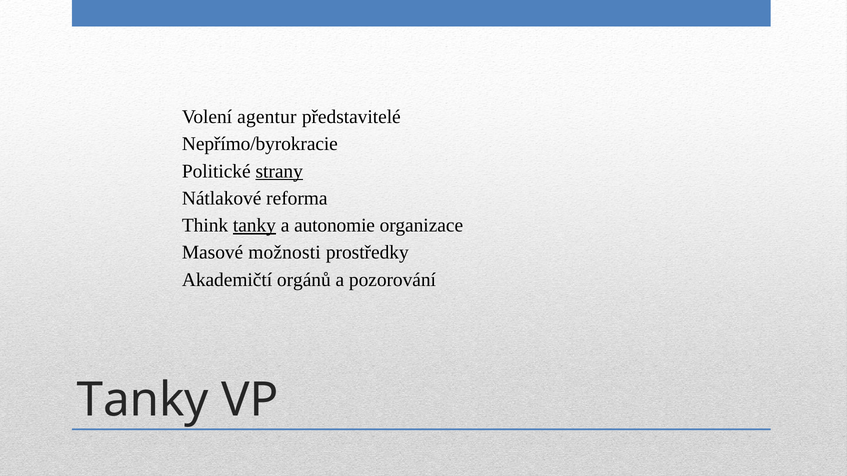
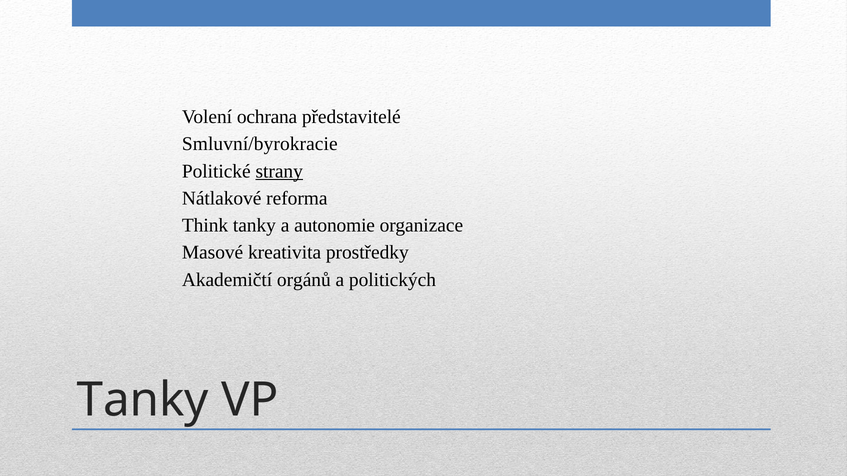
agentur: agentur -> ochrana (267, 117)
Nepřímo/byrokracie: Nepřímo/byrokracie -> Smluvní/byrokracie (260, 144)
tanky underline: present -> none (254, 226)
možnosti: možnosti -> kreativita (285, 253)
pozorování: pozorování -> politických (392, 280)
